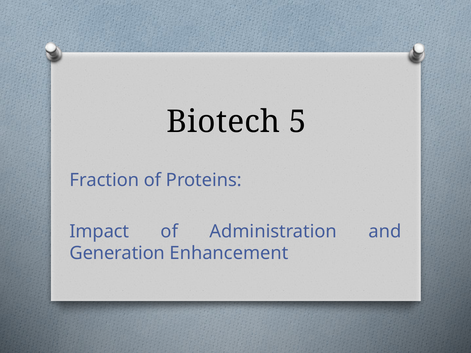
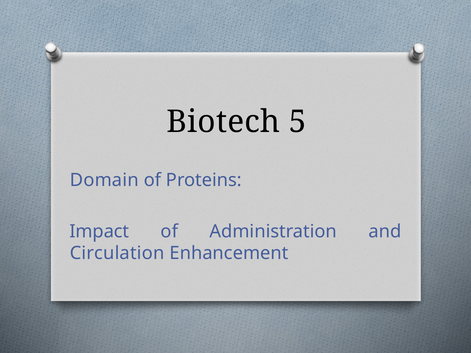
Fraction: Fraction -> Domain (104, 180)
Generation: Generation -> Circulation (117, 253)
